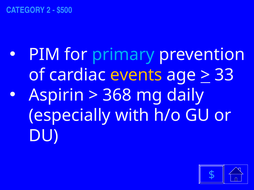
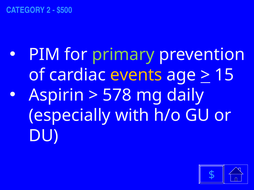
primary colour: light blue -> light green (123, 55)
33: 33 -> 15 (224, 75)
368: 368 -> 578 (117, 95)
